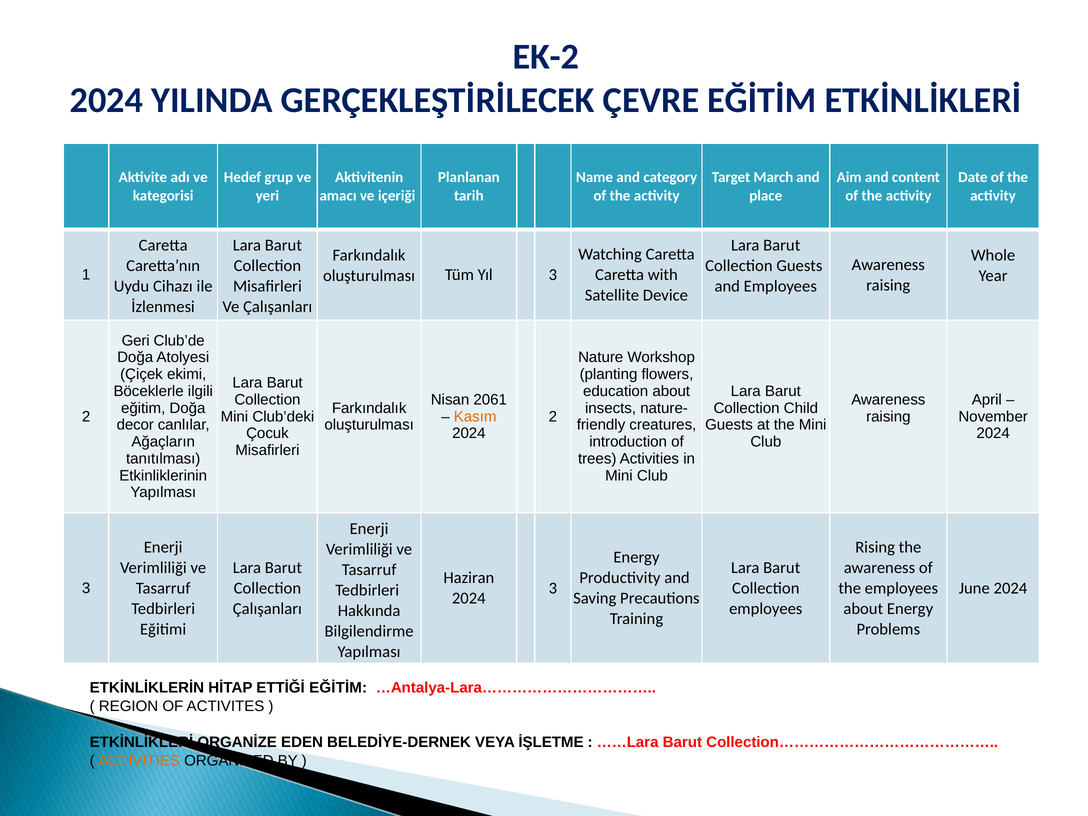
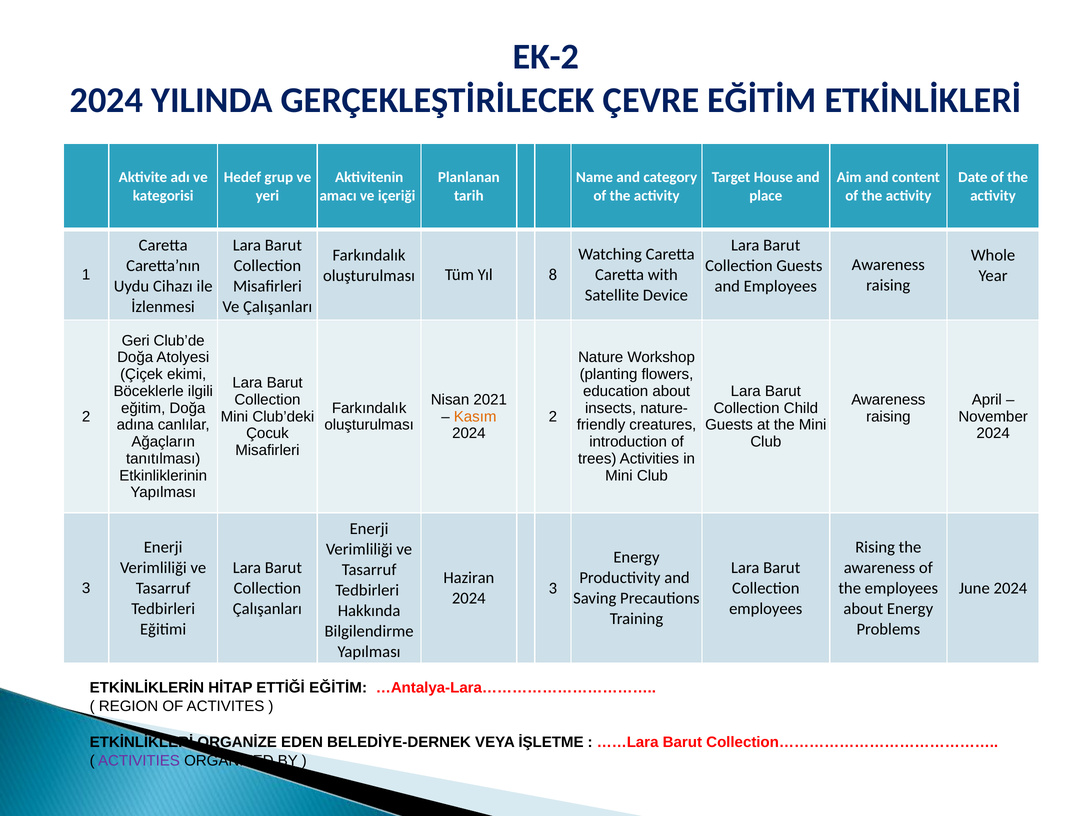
March: March -> House (773, 177)
Yıl 3: 3 -> 8 (553, 275)
2061: 2061 -> 2021 (490, 400)
decor: decor -> adına (135, 425)
ACTIVITIES colour: orange -> purple (139, 761)
